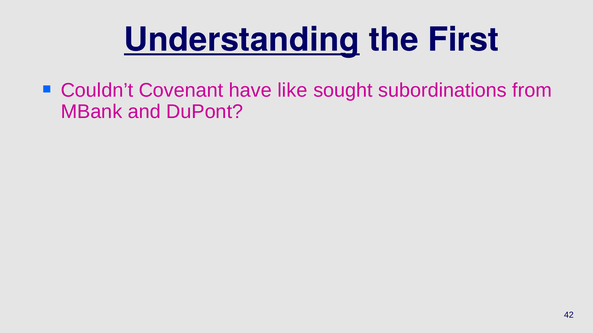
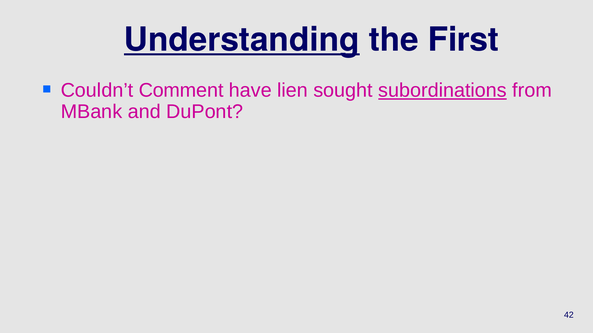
Covenant: Covenant -> Comment (181, 91)
like: like -> lien (293, 91)
subordinations underline: none -> present (443, 91)
